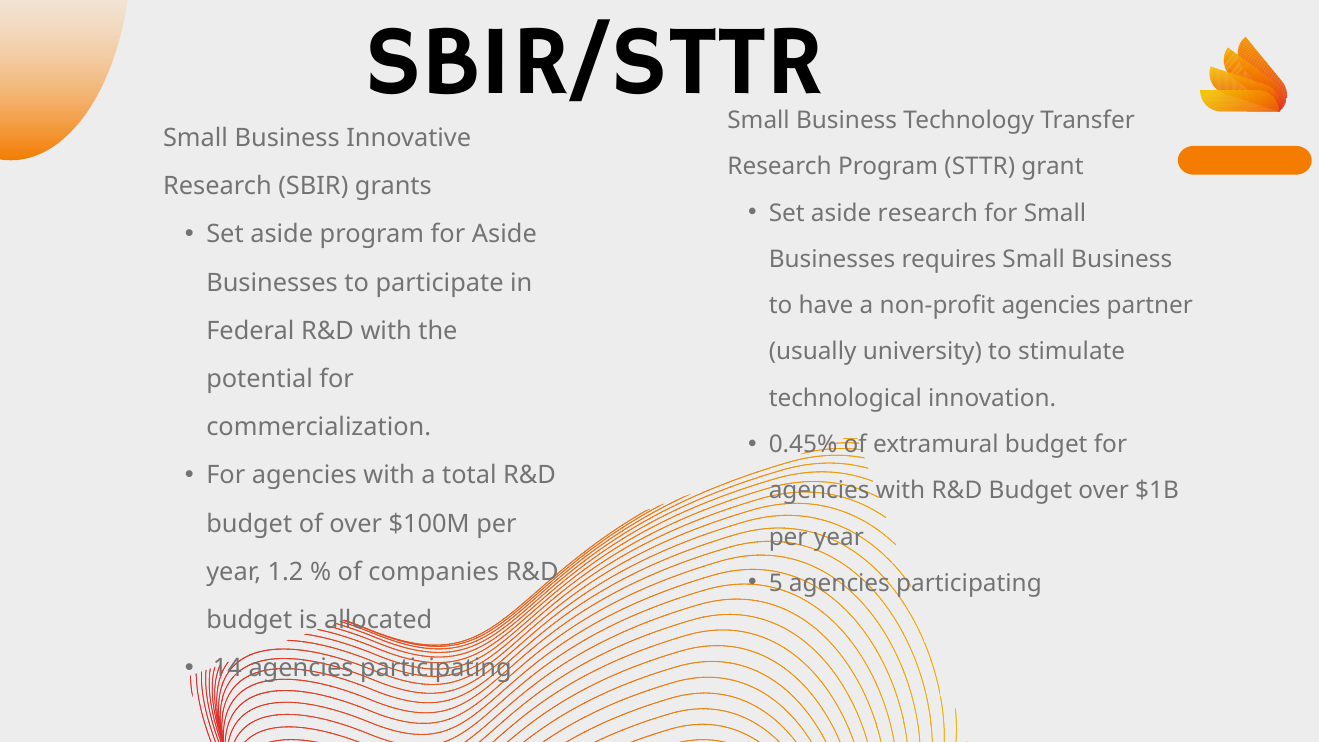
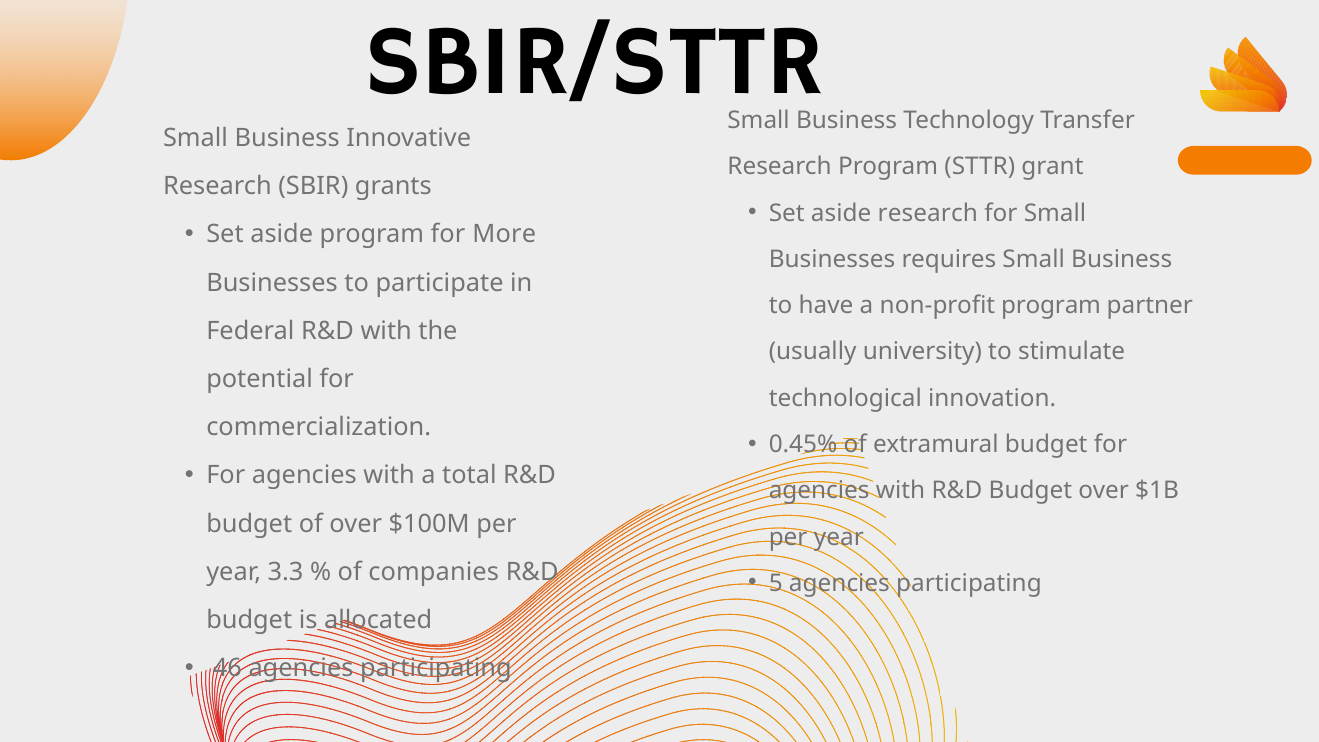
for Aside: Aside -> More (504, 234)
non-profit agencies: agencies -> program (1051, 306)
1.2: 1.2 -> 3.3 (286, 572)
14: 14 -> 46 (227, 669)
